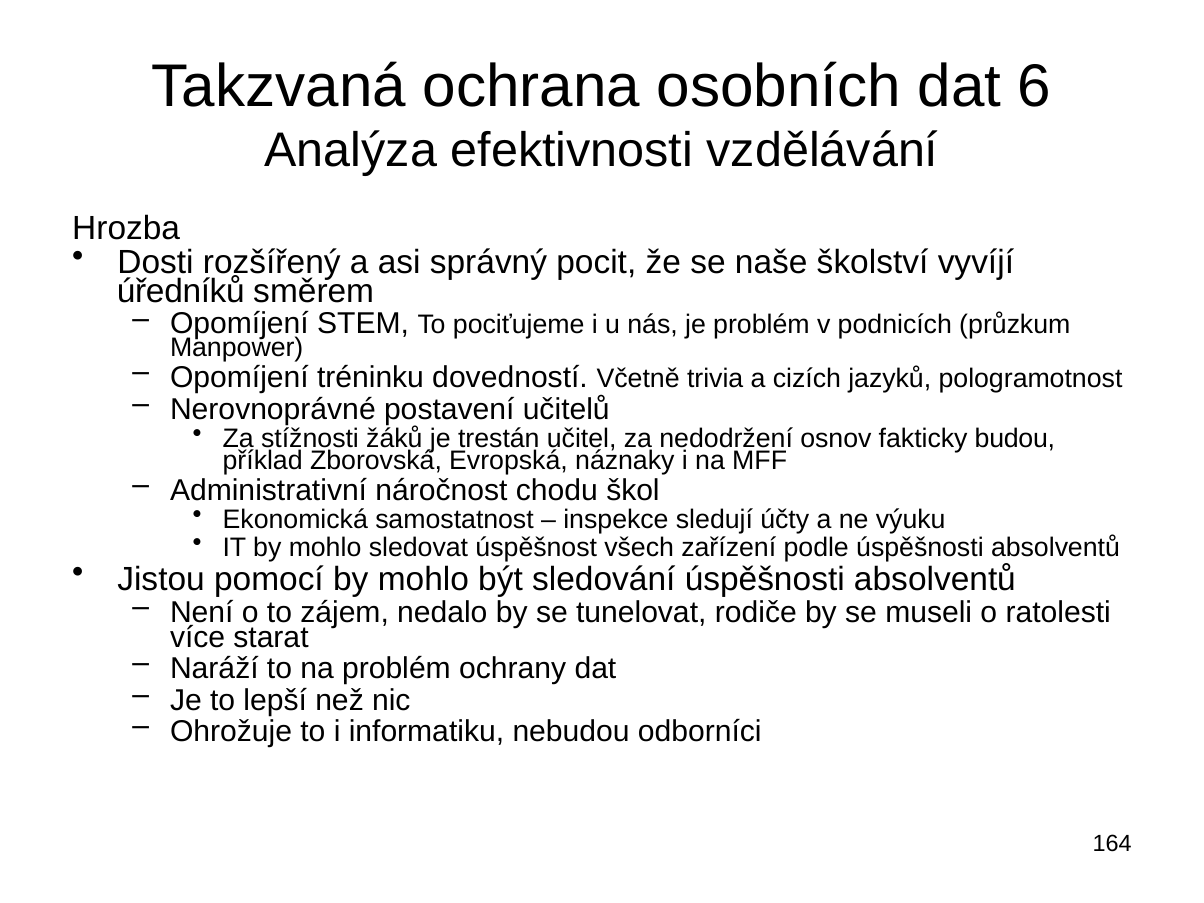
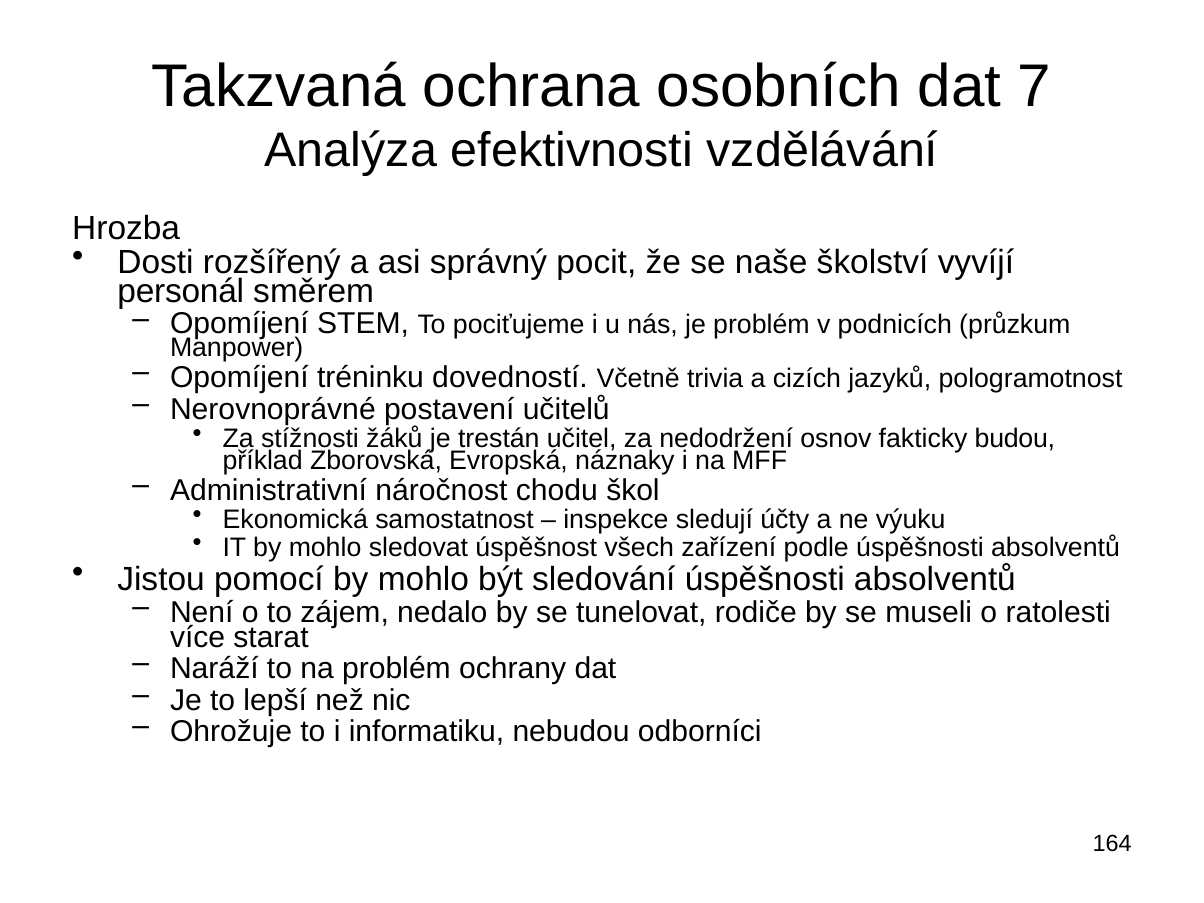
6: 6 -> 7 (1035, 87)
úředníků: úředníků -> personál (181, 291)
